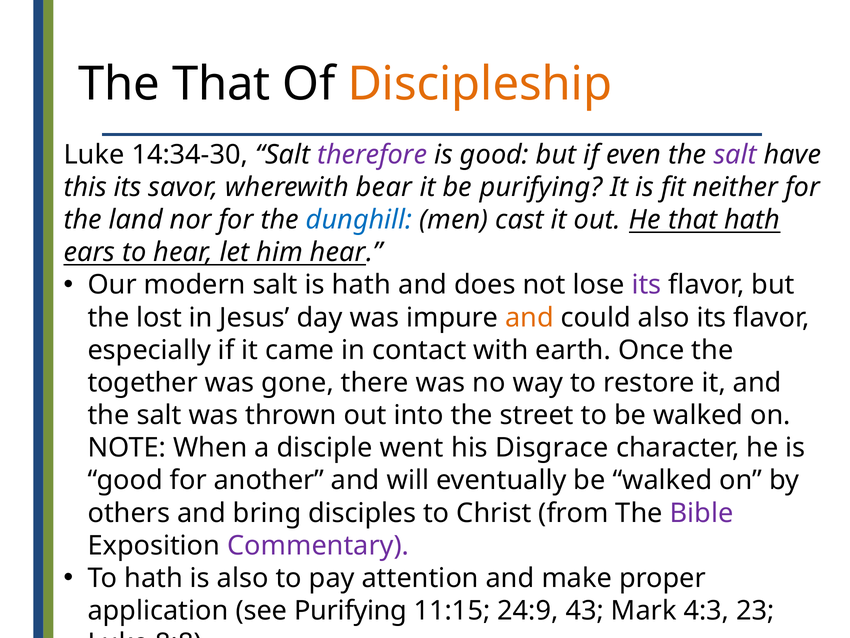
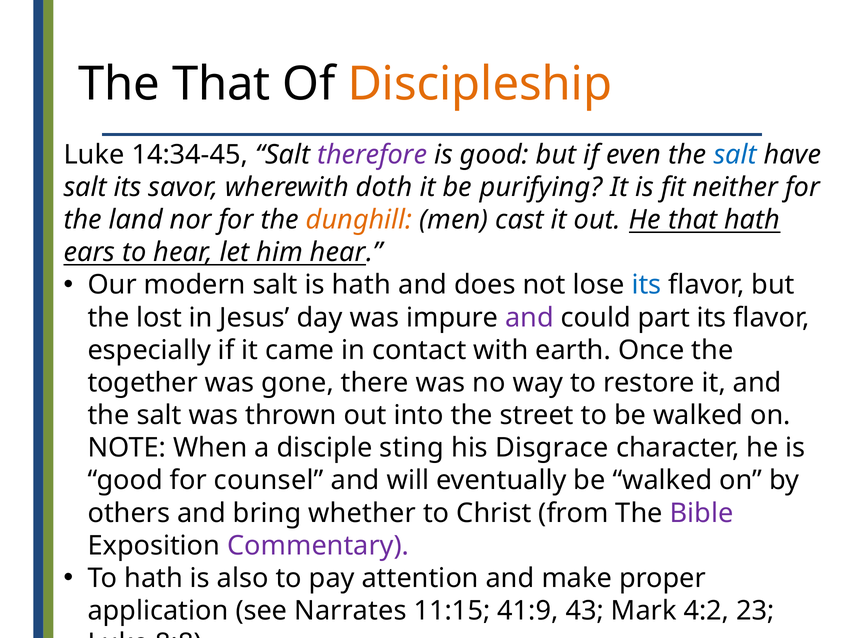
14:34-30: 14:34-30 -> 14:34-45 (190, 155)
salt colour: purple -> blue (735, 155)
this: this -> salt (85, 187)
bear: bear -> doth (384, 187)
dunghill colour: blue -> orange (359, 220)
its colour: purple -> blue (646, 285)
and colour: orange -> purple (529, 317)
could also: also -> part (664, 317)
went: went -> sting (412, 448)
another: another -> counsel (269, 480)
disciples: disciples -> whether (362, 513)
see Purifying: Purifying -> Narrates (350, 610)
24:9: 24:9 -> 41:9 (528, 610)
4:3: 4:3 -> 4:2 (706, 610)
